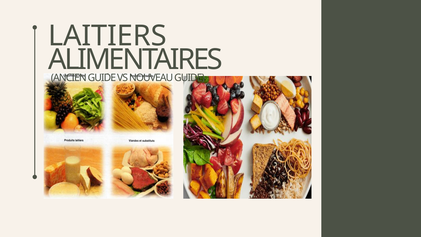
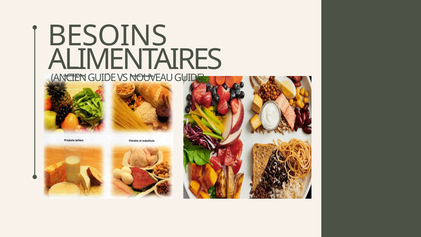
LAITIERS: LAITIERS -> BESOINS (108, 36)
